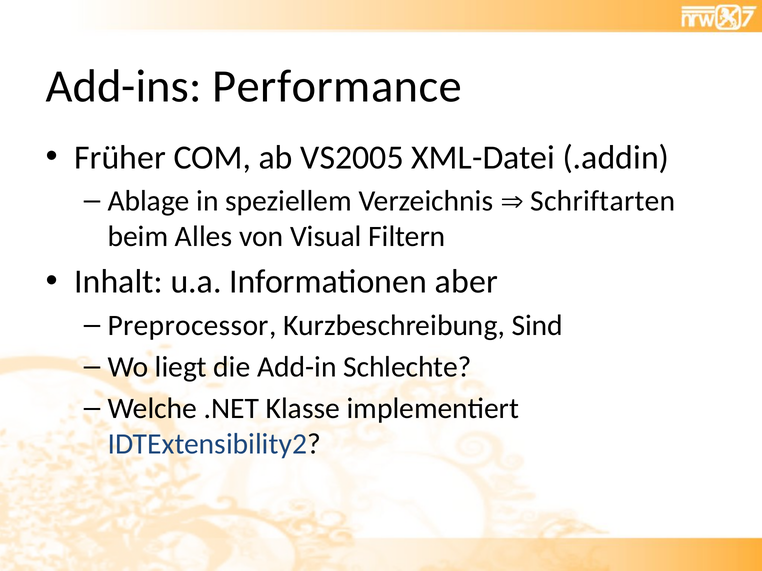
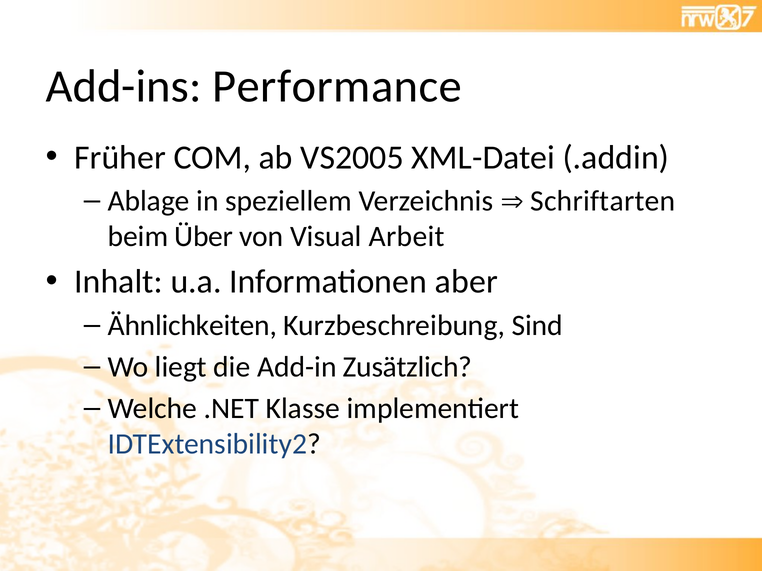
Alles: Alles -> Über (204, 237)
Filtern: Filtern -> Arbeit (407, 237)
Preprocessor: Preprocessor -> Ähnlichkeiten (192, 326)
Schlechte: Schlechte -> Zusätzlich (407, 367)
